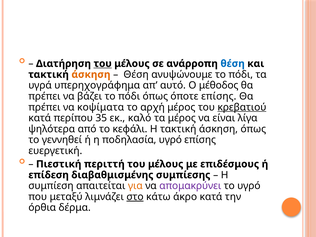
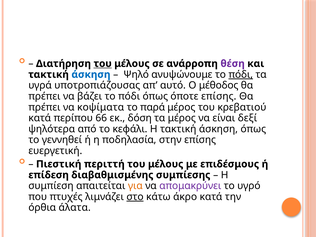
θέση colour: blue -> purple (233, 64)
άσκηση colour: orange -> blue (91, 75)
Θέση: Θέση -> Ψηλό (136, 75)
πόδι underline: none -> present (241, 75)
υπερηχογράφημα: υπερηχογράφημα -> υποτροπιάζουσας (97, 85)
αρχή: αρχή -> παρά (153, 107)
κρεβατιού underline: present -> none (242, 107)
35: 35 -> 66 (101, 118)
καλό: καλό -> δόση (140, 118)
λίγα: λίγα -> δεξί (247, 118)
ποδηλασία υγρό: υγρό -> στην (170, 140)
μεταξύ: μεταξύ -> πτυχές (66, 197)
δέρμα: δέρμα -> άλατα (75, 208)
